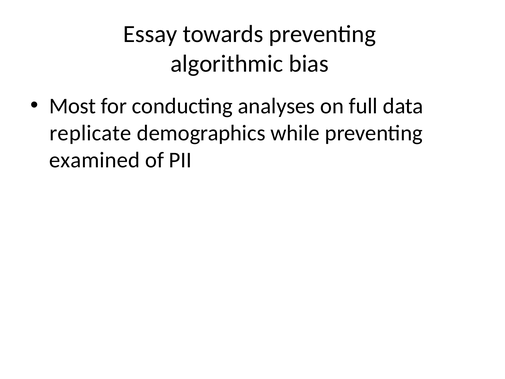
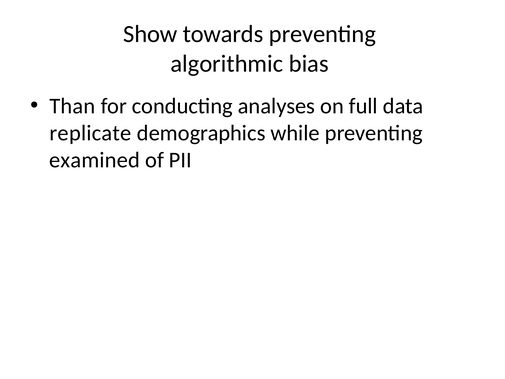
Essay: Essay -> Show (150, 34)
Most: Most -> Than (72, 106)
